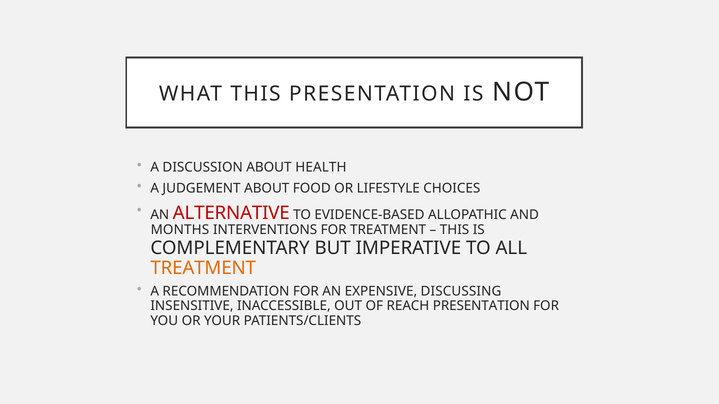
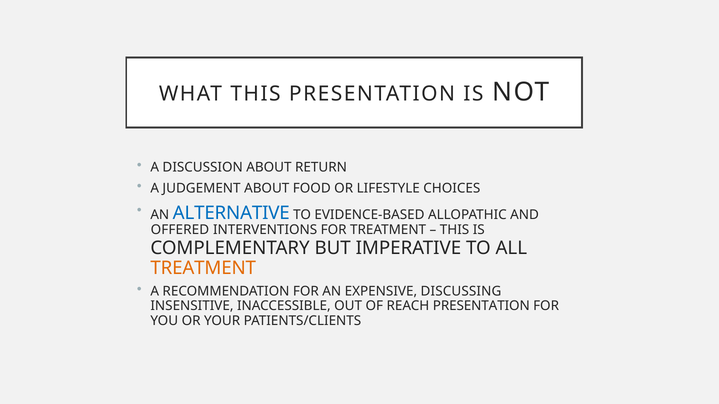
HEALTH: HEALTH -> RETURN (321, 167)
ALTERNATIVE colour: red -> blue (231, 213)
MONTHS: MONTHS -> OFFERED (180, 230)
